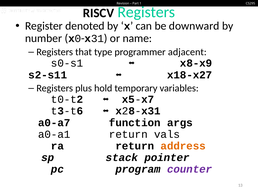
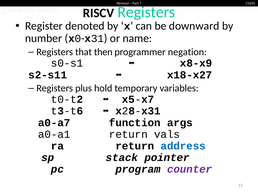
type: type -> then (103, 52)
adjacent: adjacent -> negation (187, 52)
address colour: orange -> blue (183, 146)
